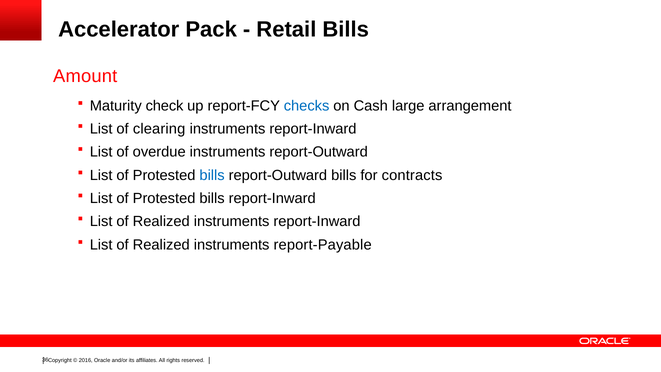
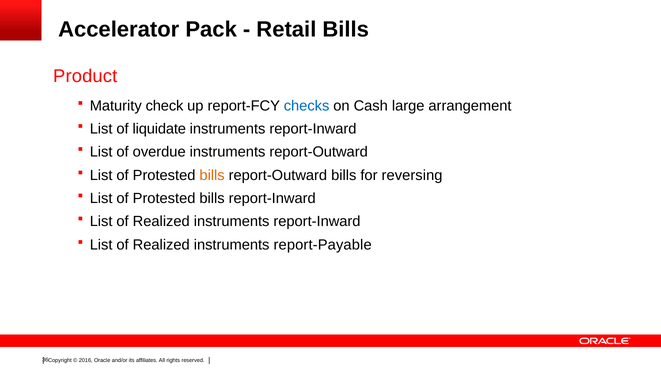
Amount: Amount -> Product (85, 76)
clearing: clearing -> liquidate (159, 129)
bills colour: blue -> orange (212, 175)
contracts: contracts -> reversing (412, 175)
